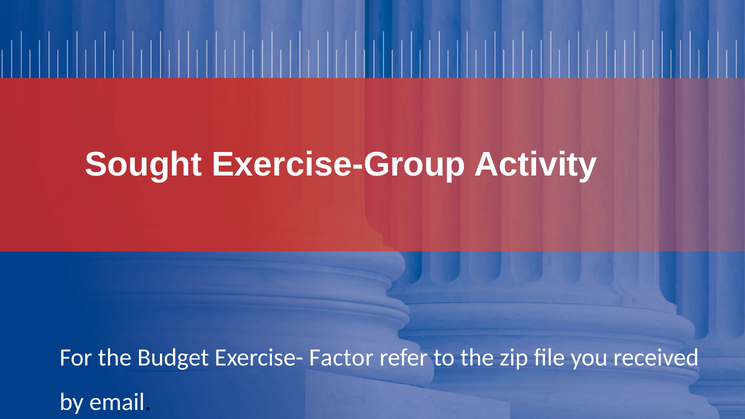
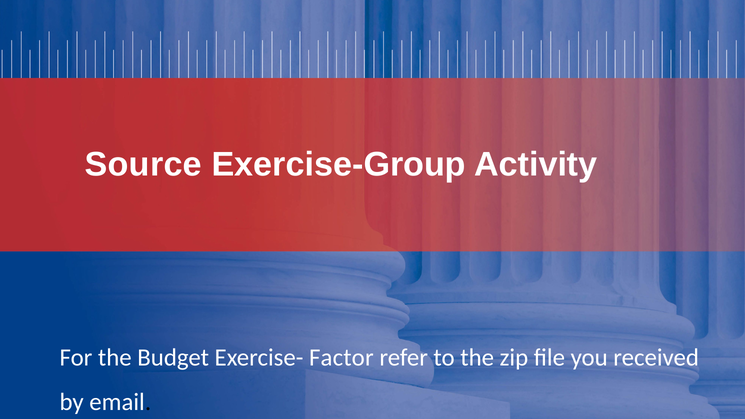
Sought: Sought -> Source (143, 164)
